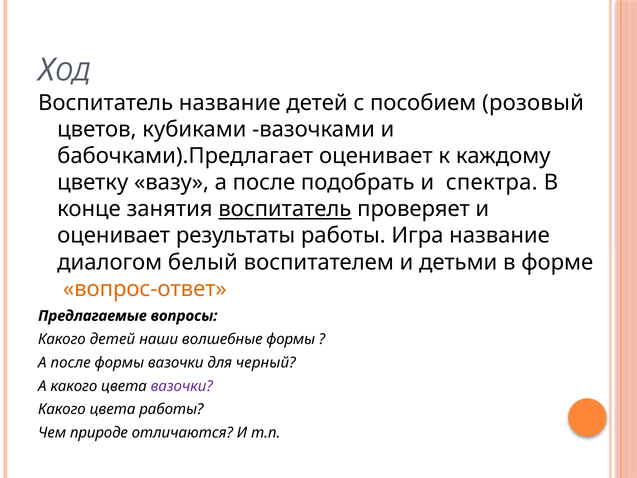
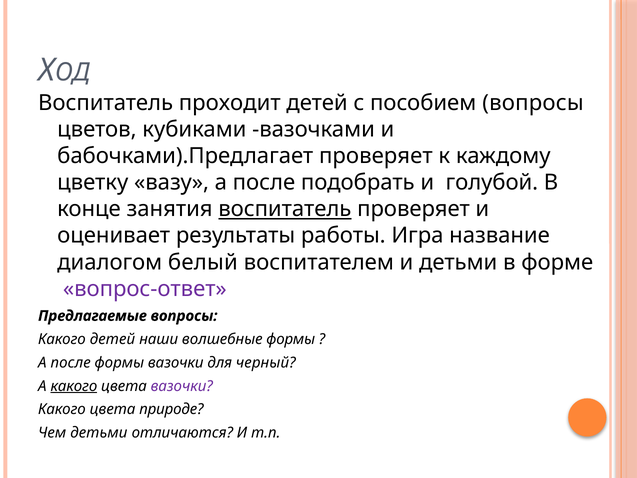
Воспитатель название: название -> проходит (230, 103)
пособием розовый: розовый -> вопросы (533, 103)
бабочками).Предлагает оценивает: оценивает -> проверяет (376, 156)
спектра: спектра -> голубой (492, 182)
вопрос-ответ colour: orange -> purple (145, 289)
какого underline: none -> present (74, 386)
цвета работы: работы -> природе (171, 409)
Чем природе: природе -> детьми (99, 433)
